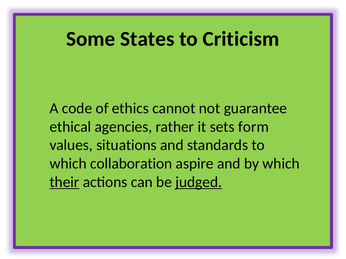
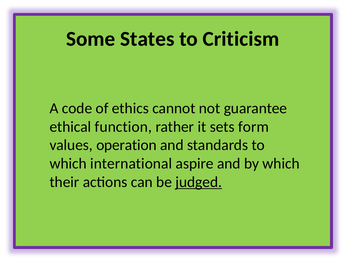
agencies: agencies -> function (123, 127)
situations: situations -> operation (126, 145)
collaboration: collaboration -> international (131, 164)
their underline: present -> none (64, 182)
